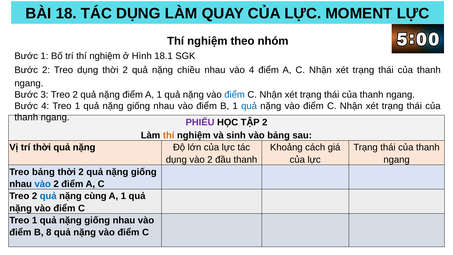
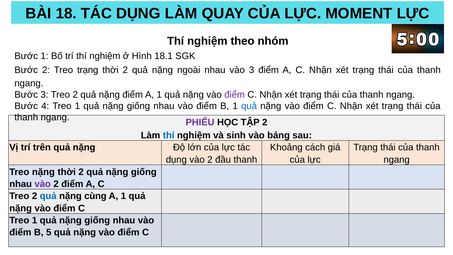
Treo dụng: dụng -> trạng (88, 70)
chiều: chiều -> ngoài (189, 70)
vào 4: 4 -> 3 (252, 70)
điểm colour: blue -> purple (235, 94)
thí colour: orange -> blue (169, 135)
trí thời: thời -> trên (42, 147)
Treo bảng: bảng -> nặng (43, 172)
vào colour: blue -> purple (43, 184)
8: 8 -> 5 (49, 232)
